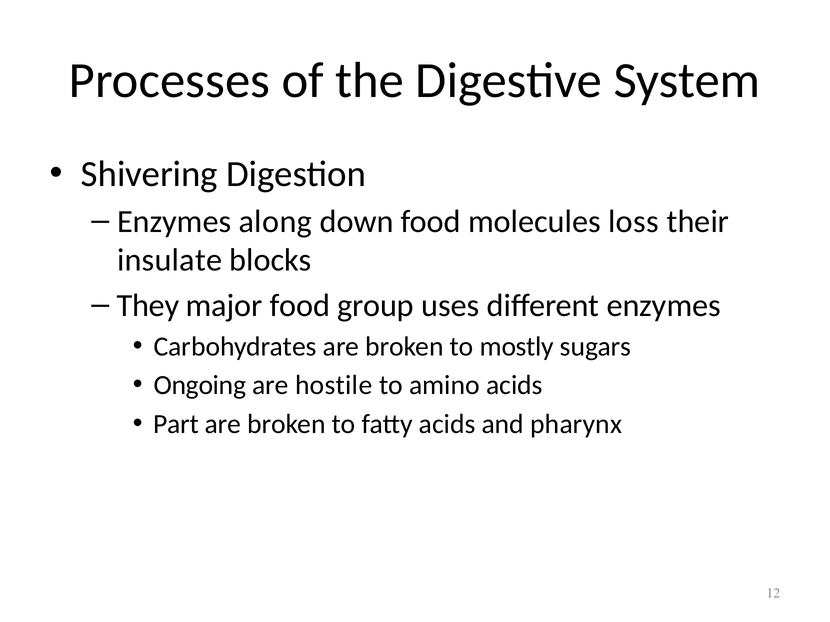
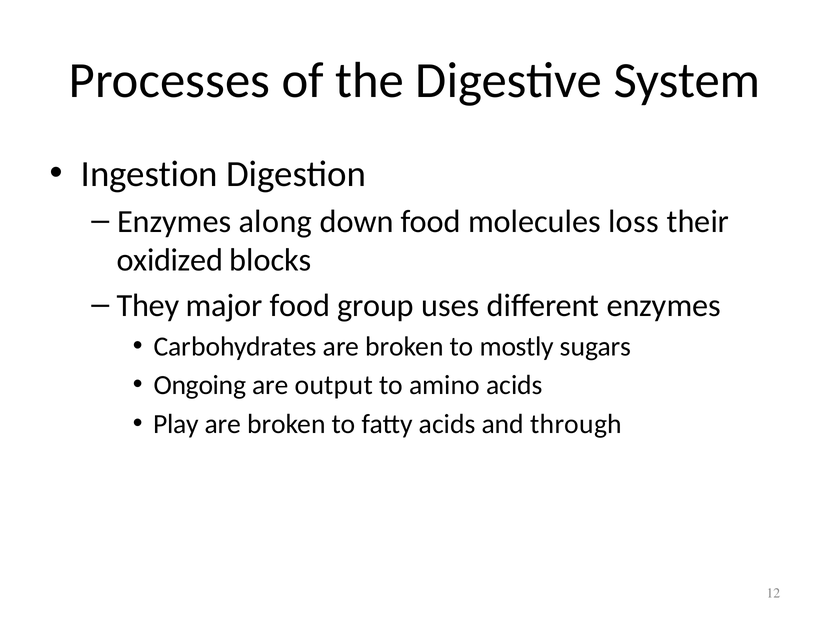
Shivering: Shivering -> Ingestion (149, 174)
insulate: insulate -> oxidized (170, 261)
hostile: hostile -> output (334, 386)
Part: Part -> Play (176, 424)
pharynx: pharynx -> through (576, 424)
